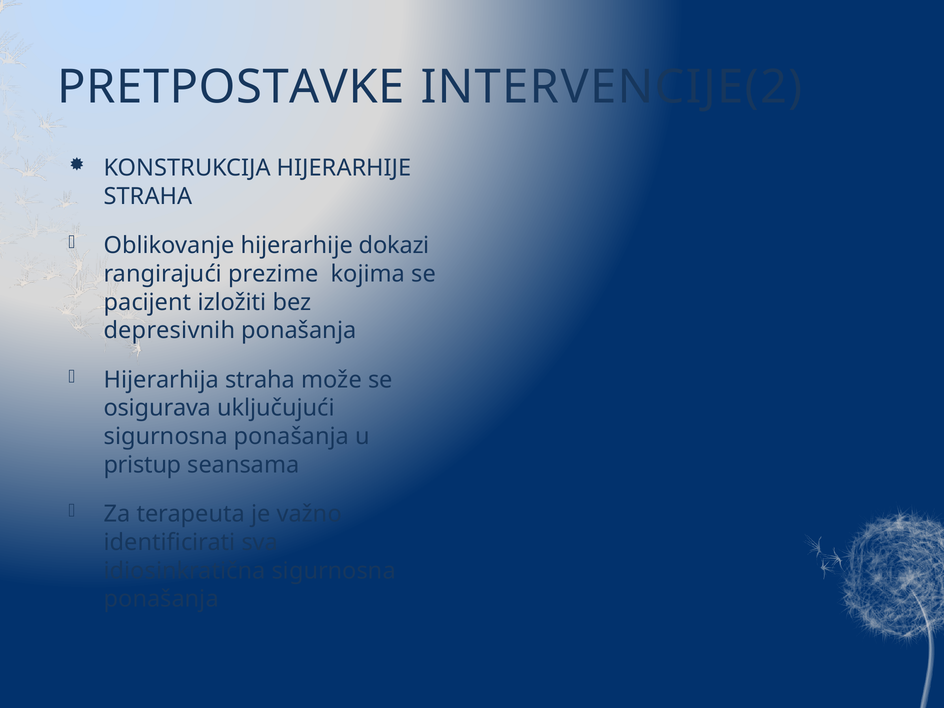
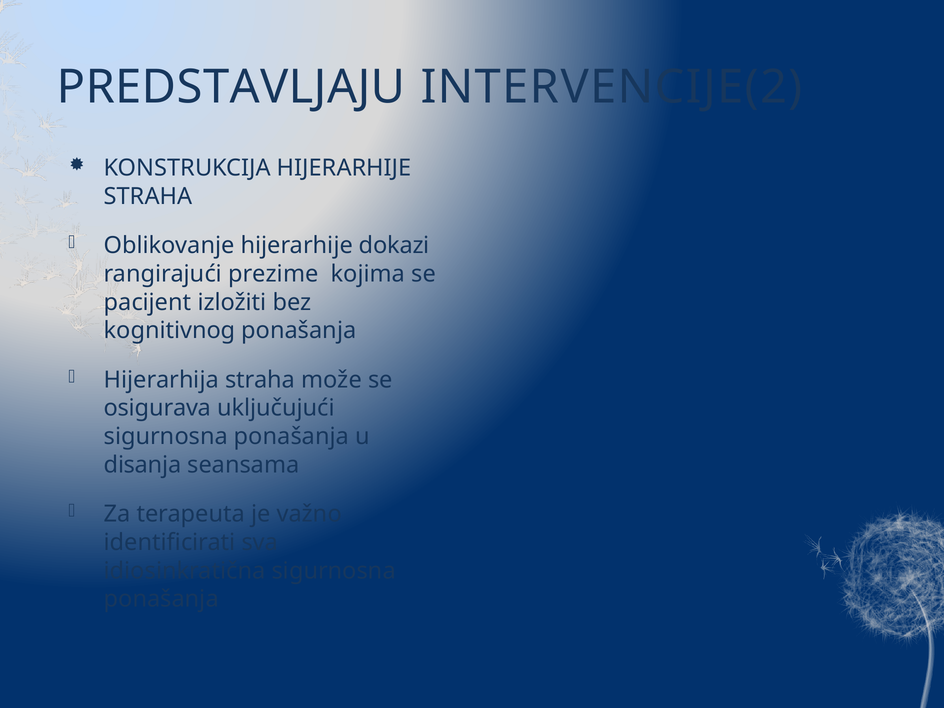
PRETPOSTAVKE: PRETPOSTAVKE -> PREDSTAVLJAJU (231, 87)
depresivnih: depresivnih -> kognitivnog (170, 331)
pristup: pristup -> disanja (143, 465)
